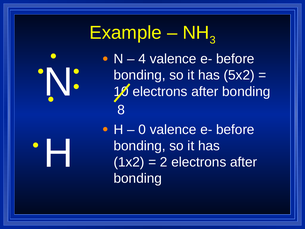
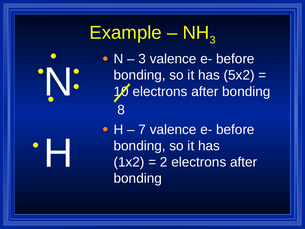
4: 4 -> 3 (142, 59)
0: 0 -> 7 (142, 129)
